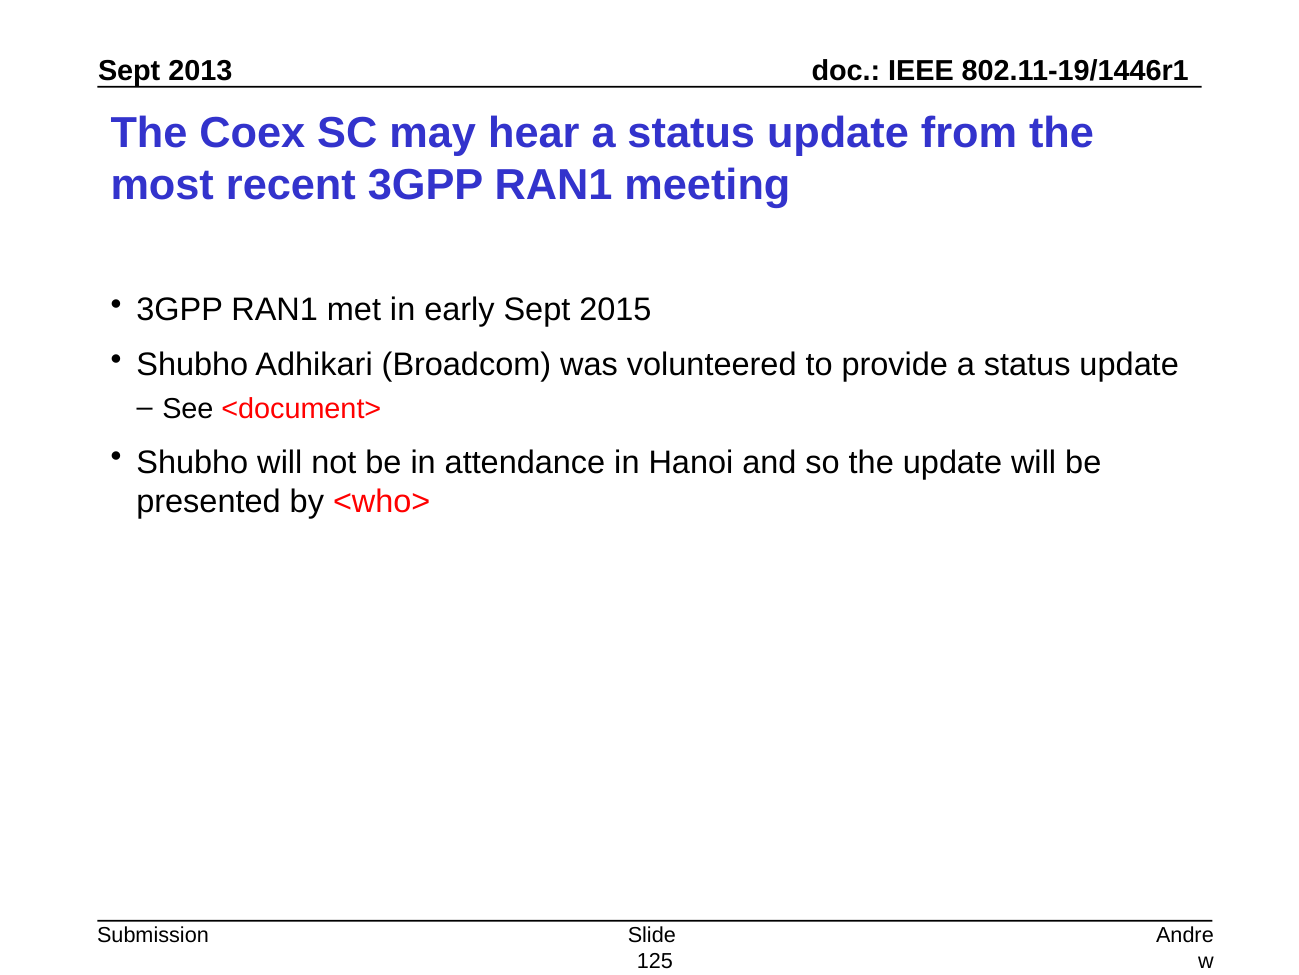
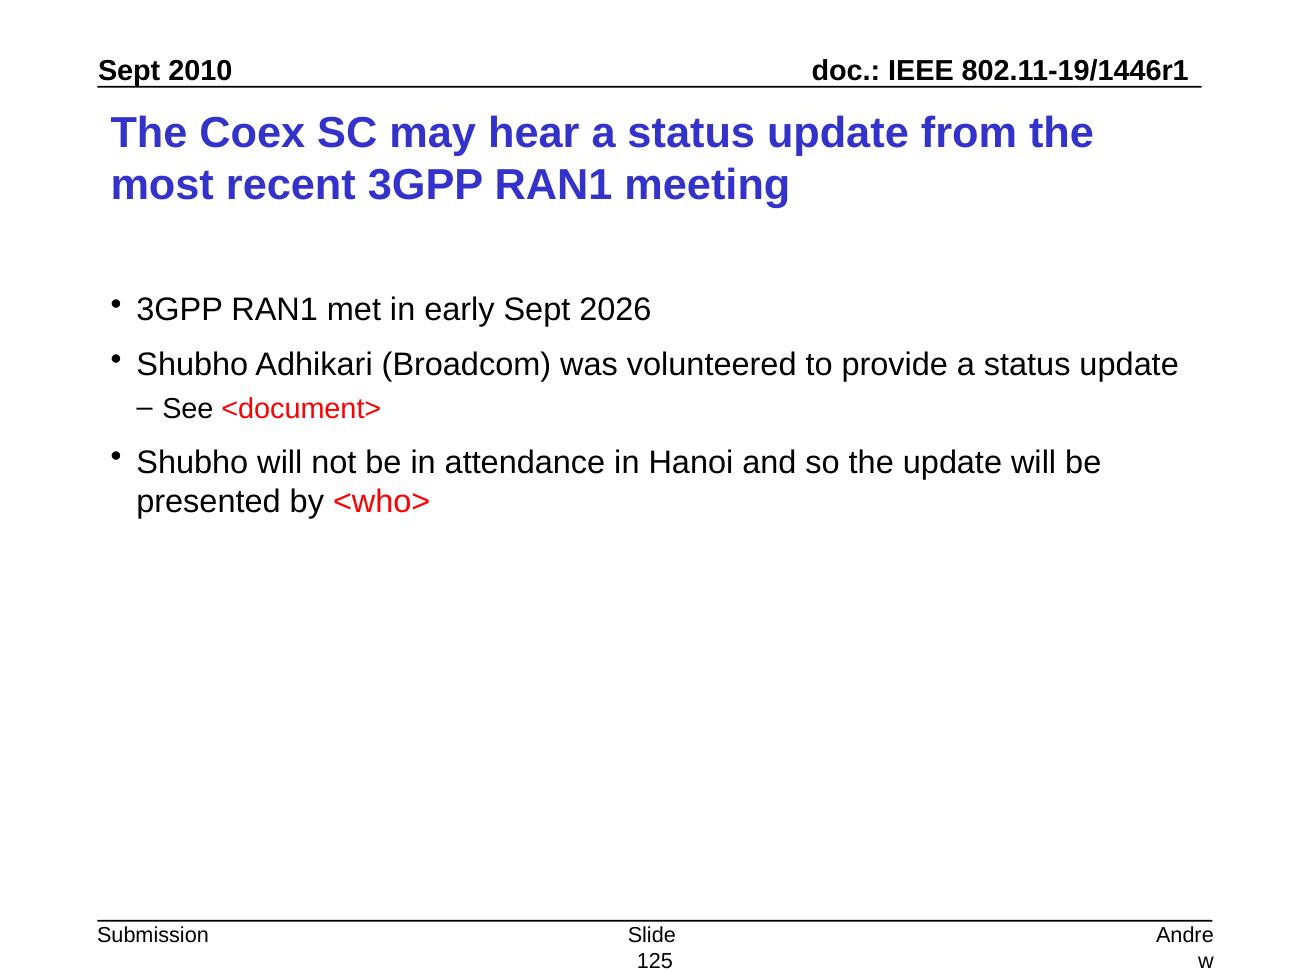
2013: 2013 -> 2010 (200, 71)
2015: 2015 -> 2026 (615, 310)
